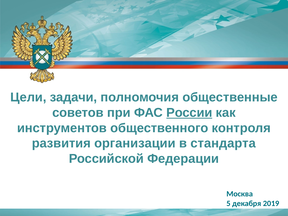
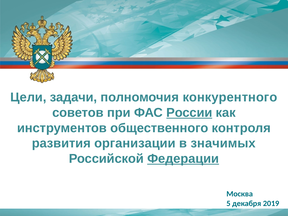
общественные: общественные -> конкурентного (230, 97)
стандарта: стандарта -> значимых (223, 143)
Федерации underline: none -> present (183, 159)
